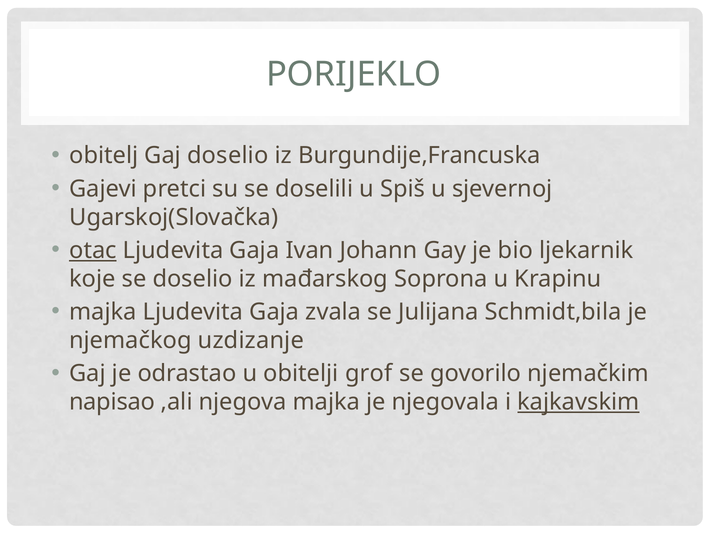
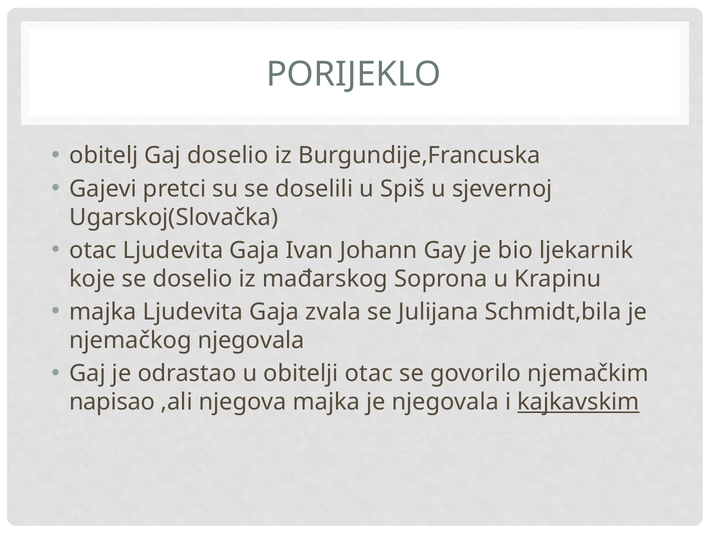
otac underline: present -> none (93, 250)
njemačkog uzdizanje: uzdizanje -> njegovala (251, 340)
obitelji grof: grof -> otac (369, 373)
